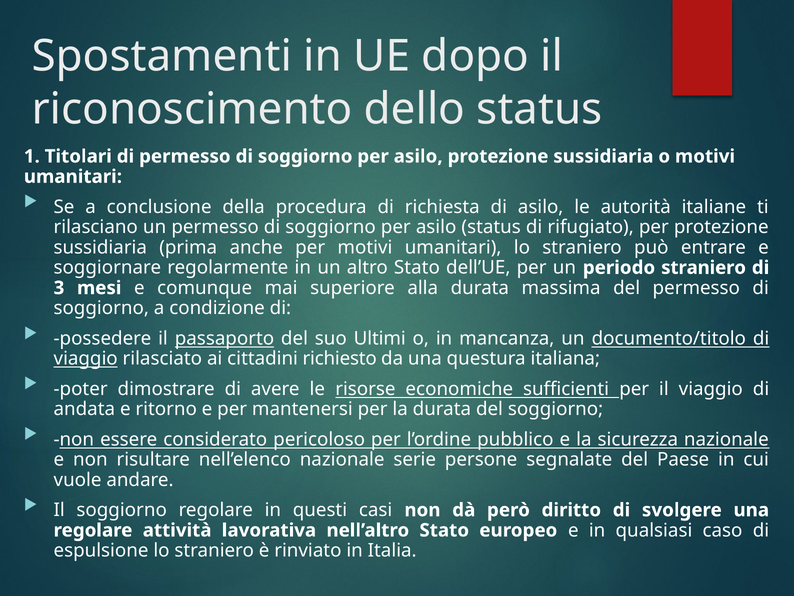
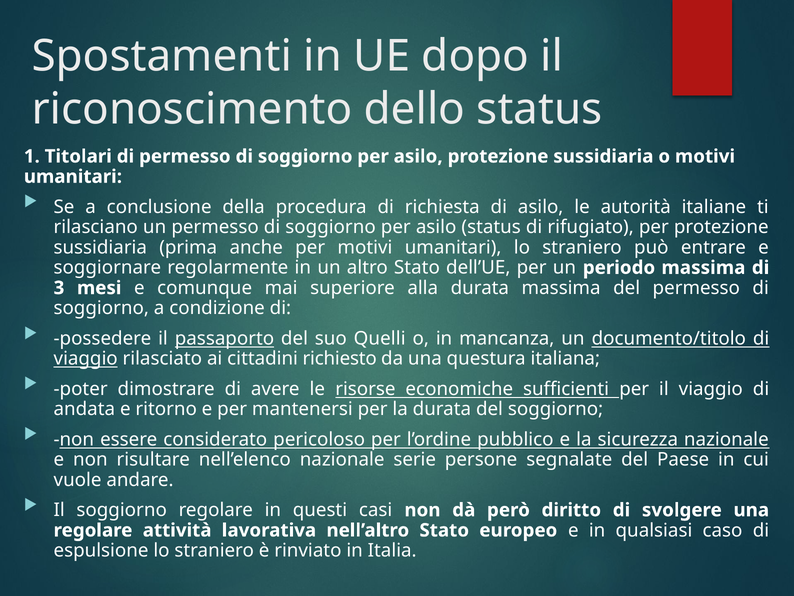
periodo straniero: straniero -> massima (703, 267)
Ultimi: Ultimi -> Quelli (380, 338)
